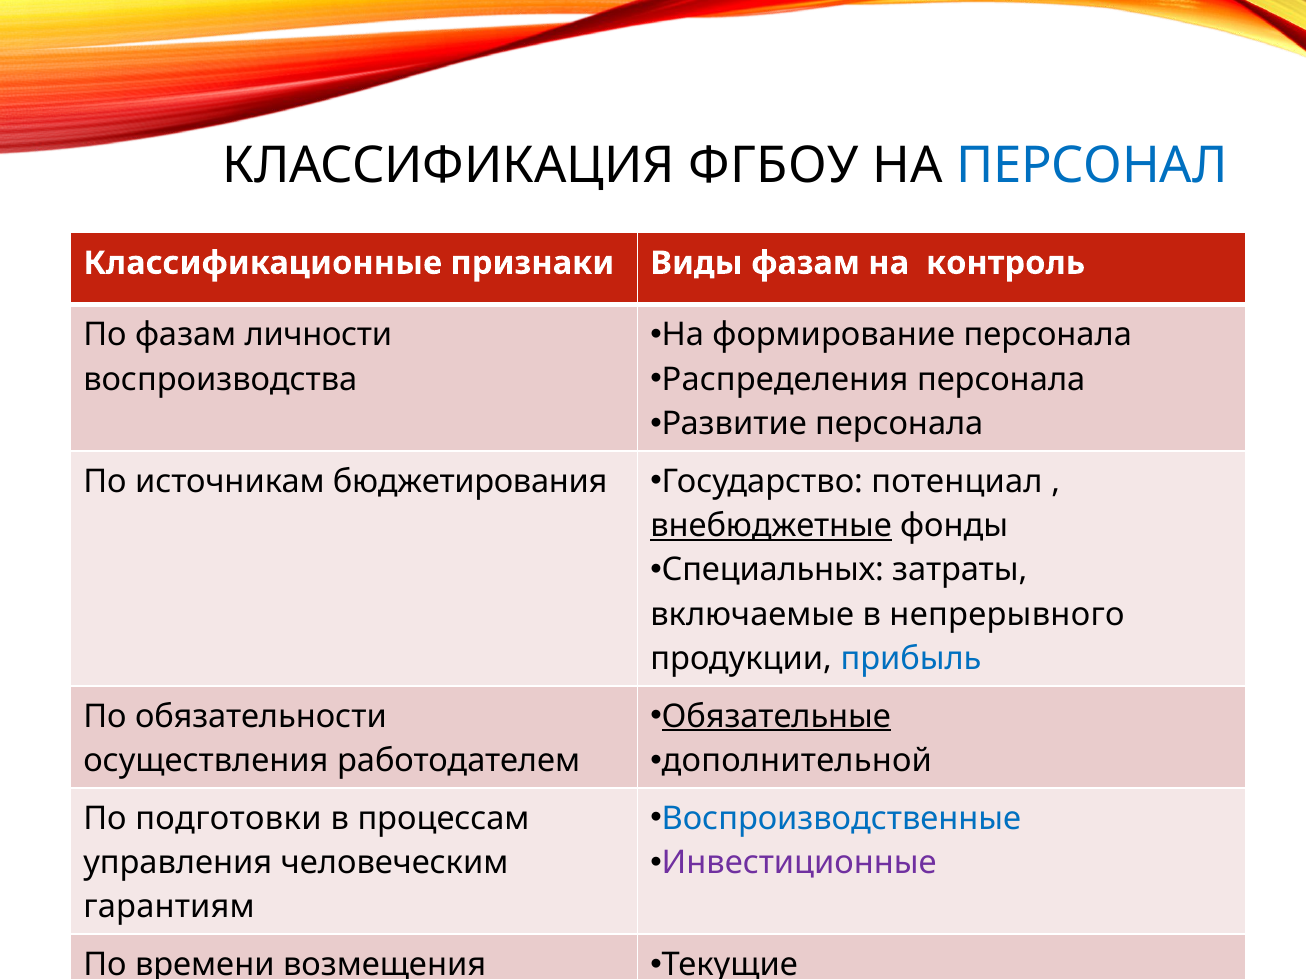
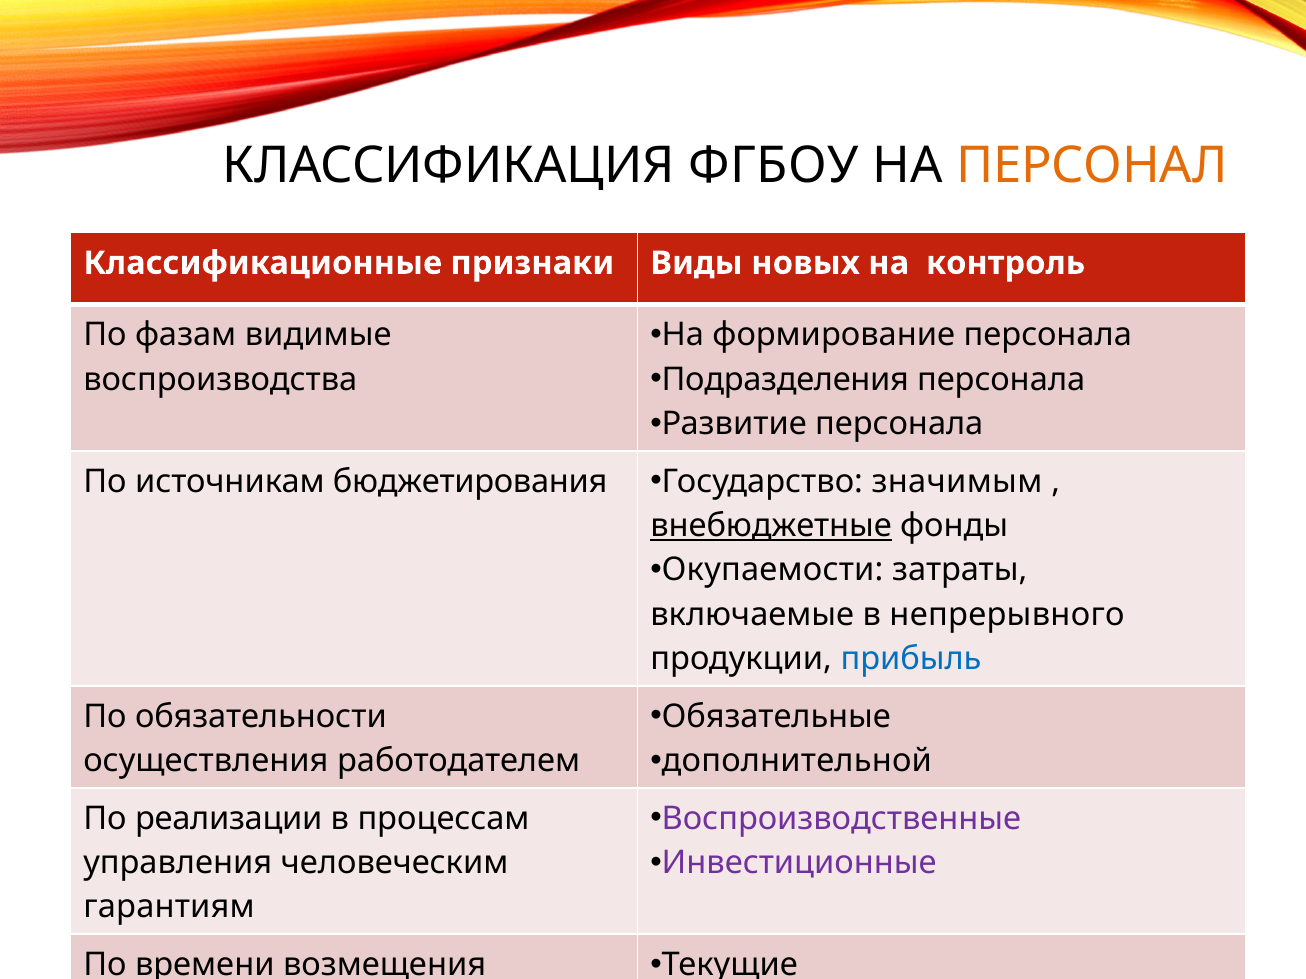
ПЕРСОНАЛ colour: blue -> orange (1092, 165)
Виды фазам: фазам -> новых (805, 263)
личности: личности -> видимые (318, 335)
Распределения: Распределения -> Подразделения (785, 380)
потенциал: потенциал -> значимым (957, 482)
Специальных: Специальных -> Окупаемости (773, 570)
Обязательные underline: present -> none (776, 717)
Воспроизводственные colour: blue -> purple (841, 819)
подготовки: подготовки -> реализации (229, 819)
